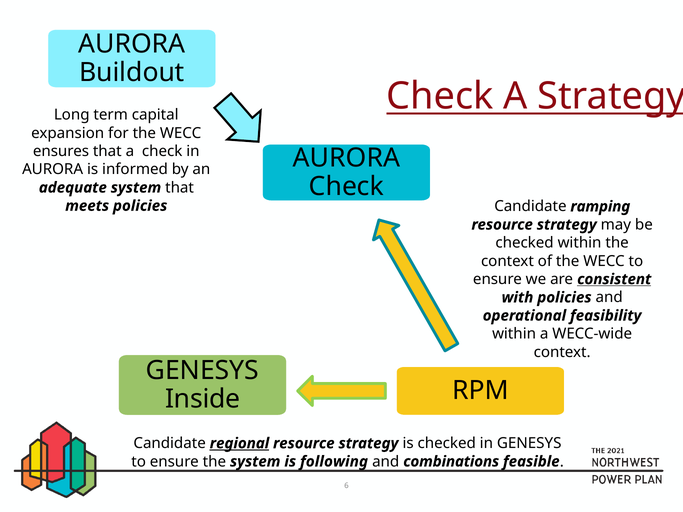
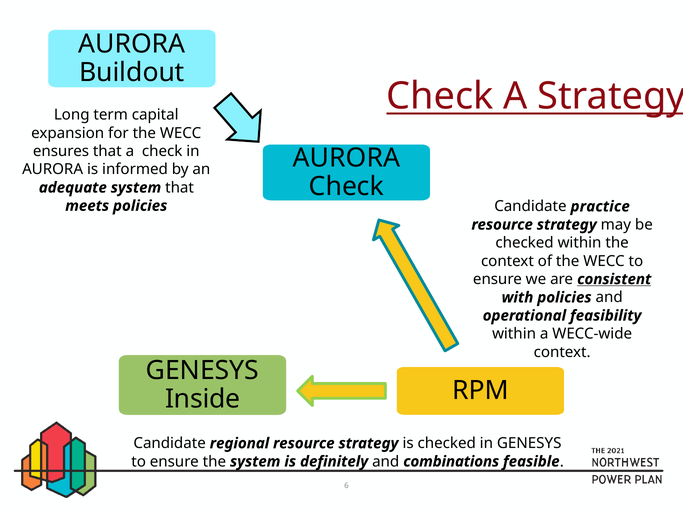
ramping: ramping -> practice (600, 207)
regional underline: present -> none (239, 444)
following: following -> definitely (334, 462)
